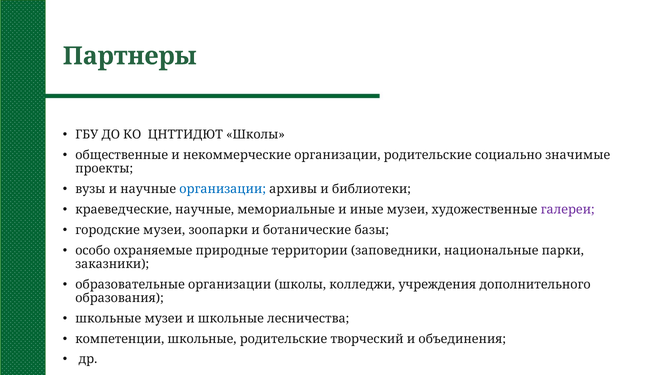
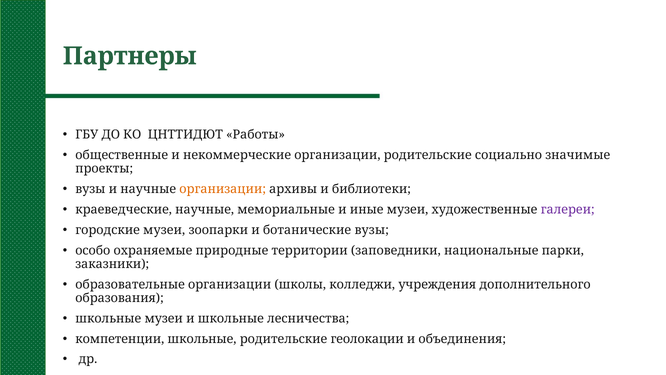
ЦНТТИДЮТ Школы: Школы -> Работы (256, 135)
организации colour: blue -> orange (223, 189)
ботанические базы: базы -> вузы (372, 230)
творческий: творческий -> геолокации (367, 339)
